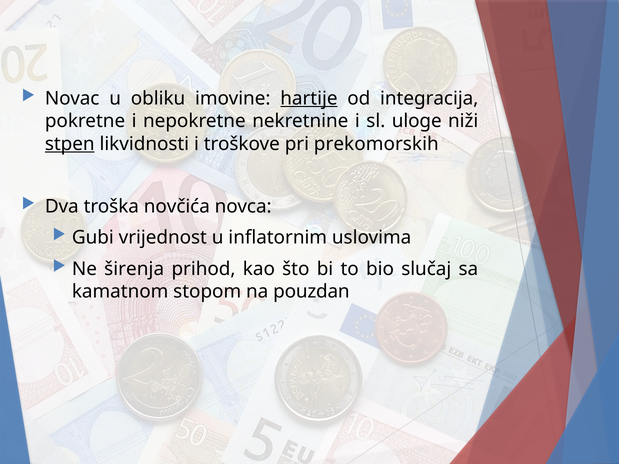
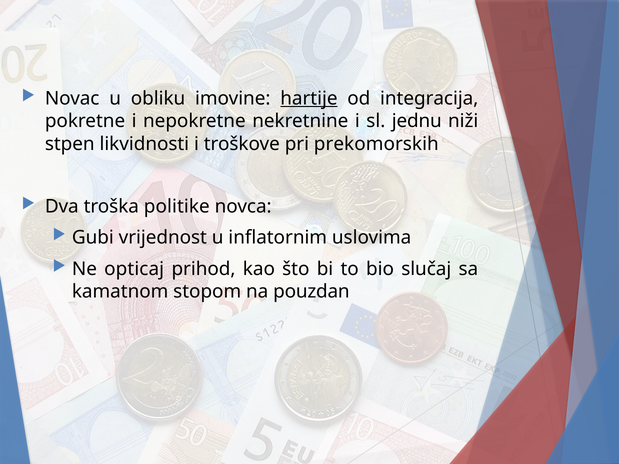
uloge: uloge -> jednu (417, 121)
stpen underline: present -> none (70, 144)
novčića: novčića -> politike (177, 206)
širenja: širenja -> opticaj (134, 269)
